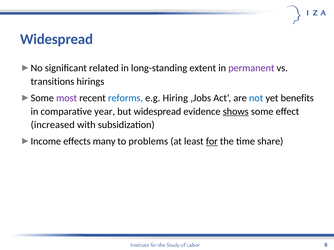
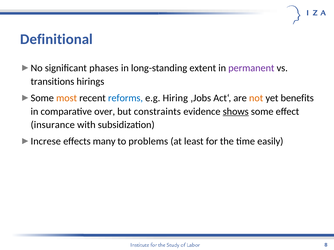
Widespread: Widespread -> Definitional (56, 39)
related: related -> phases (104, 68)
most colour: purple -> orange (67, 98)
not colour: blue -> orange (256, 98)
year: year -> over (105, 112)
but widespread: widespread -> constraints (157, 112)
increased: increased -> insurance (53, 125)
Income: Income -> Increse (46, 142)
for underline: present -> none (212, 142)
share: share -> easily (270, 142)
